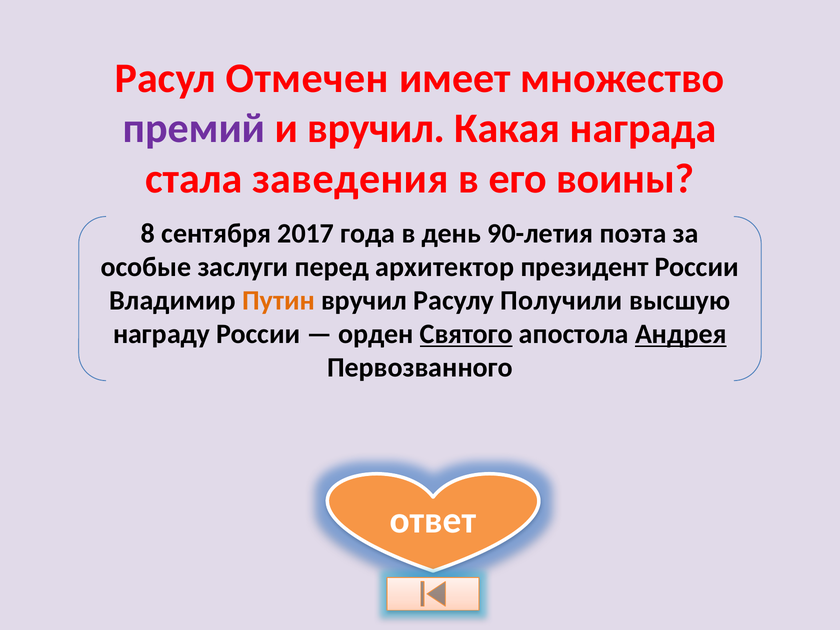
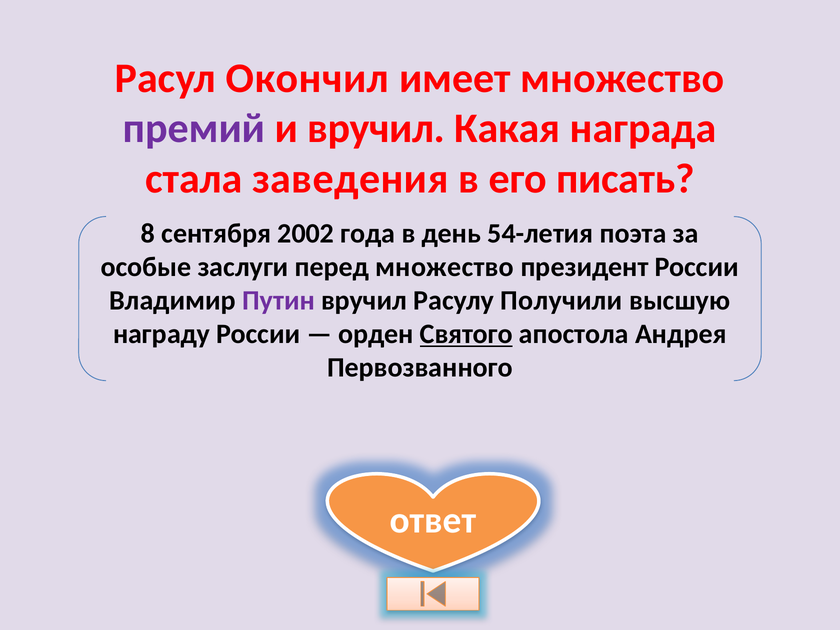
Отмечен: Отмечен -> Окончил (307, 78)
воины: воины -> писать (625, 179)
2017: 2017 -> 2002 (306, 233)
90-летия: 90-летия -> 54-летия (540, 233)
перед архитектор: архитектор -> множество (445, 267)
Путин colour: orange -> purple (279, 301)
Андрея underline: present -> none (681, 334)
